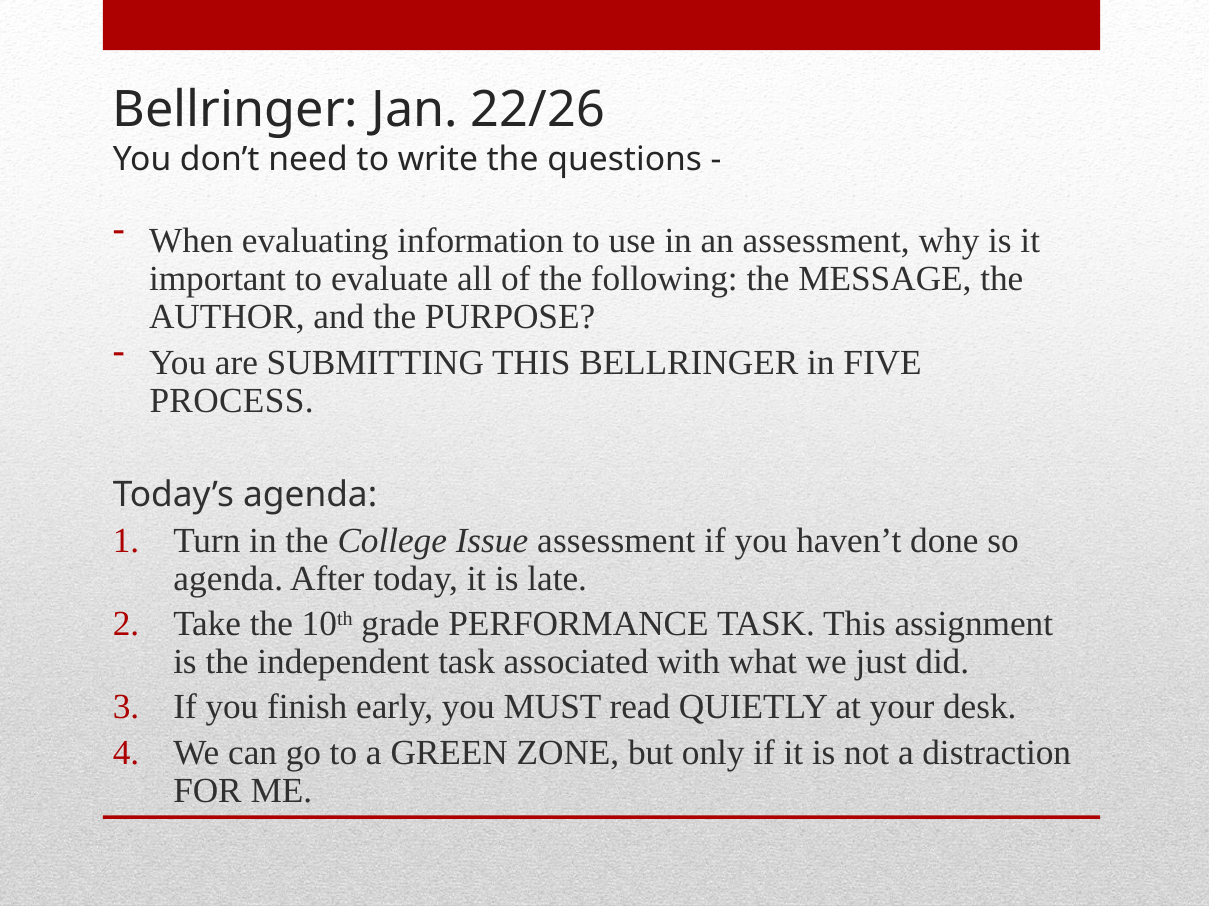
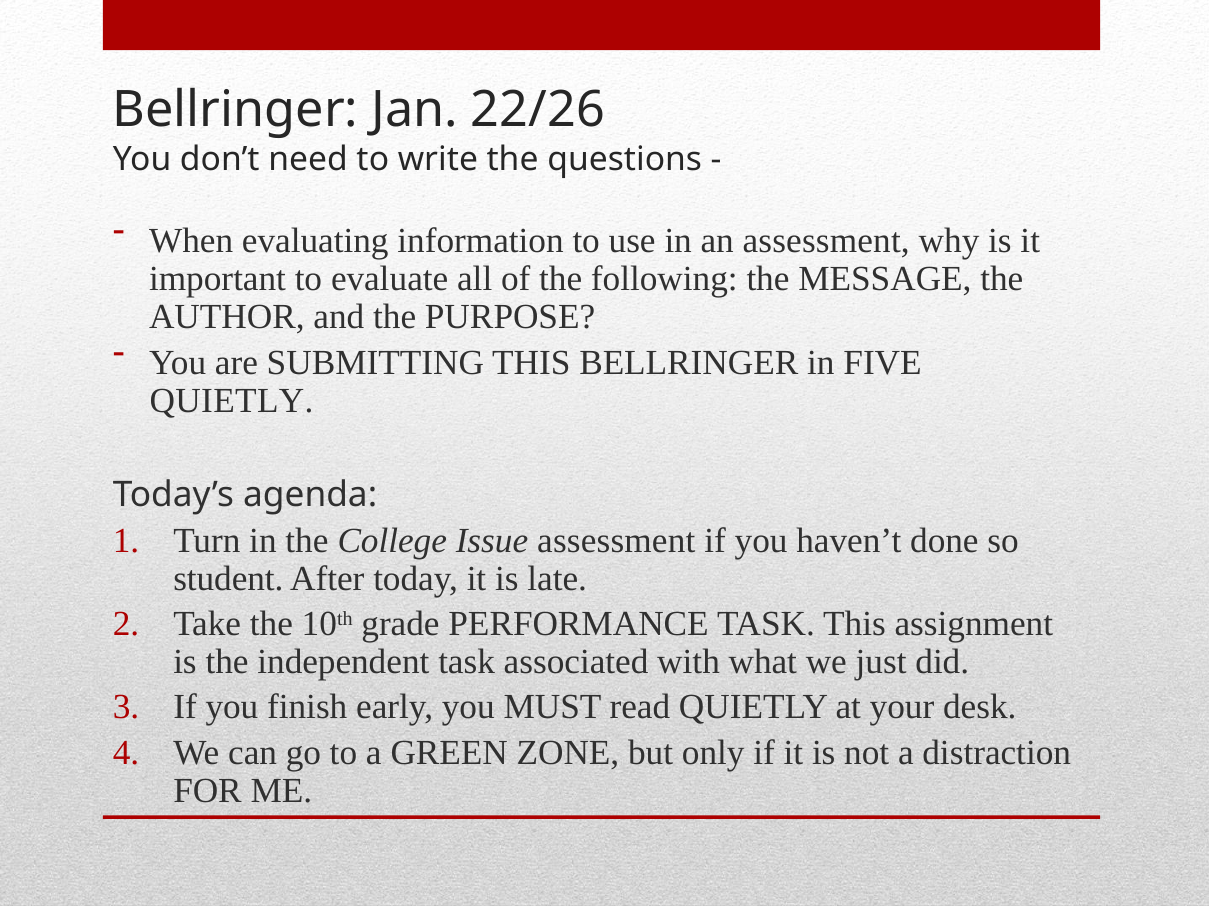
PROCESS: PROCESS -> QUIETLY (232, 401)
agenda: agenda -> student (228, 579)
